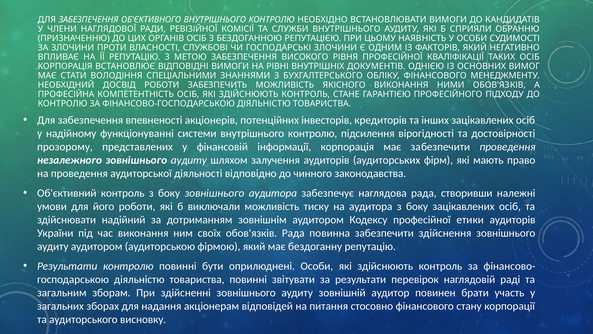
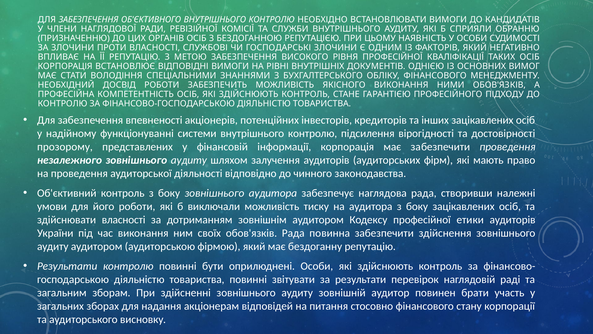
здійснювати надійний: надійний -> власності (124, 219)
